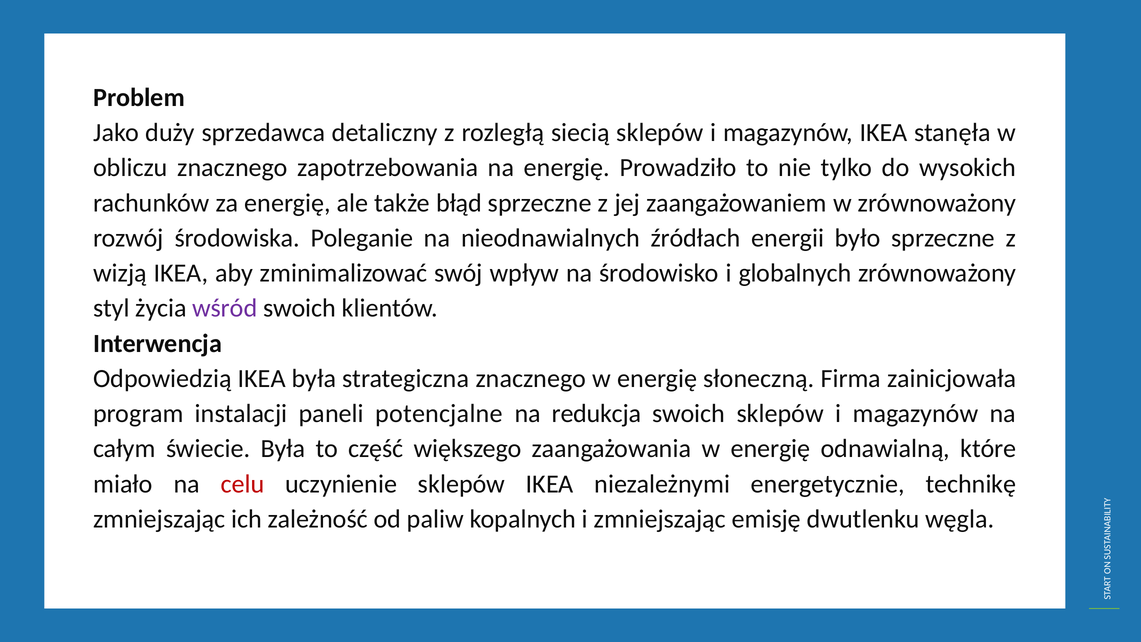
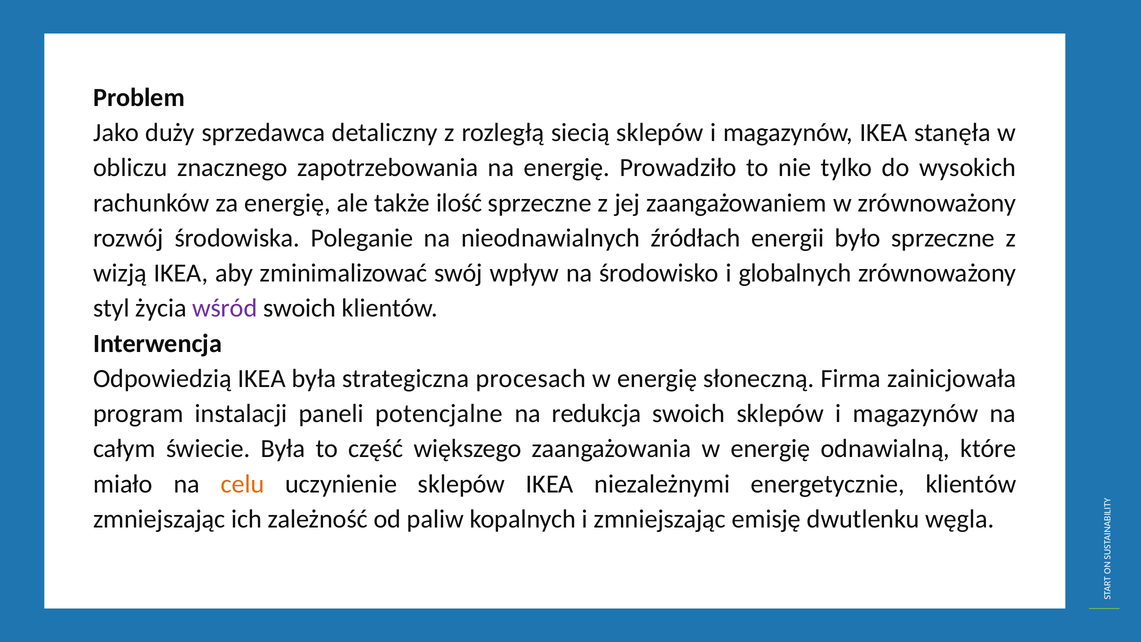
błąd: błąd -> ilość (459, 203)
strategiczna znacznego: znacznego -> procesach (531, 378)
celu colour: red -> orange (242, 484)
energetycznie technikę: technikę -> klientów (971, 484)
